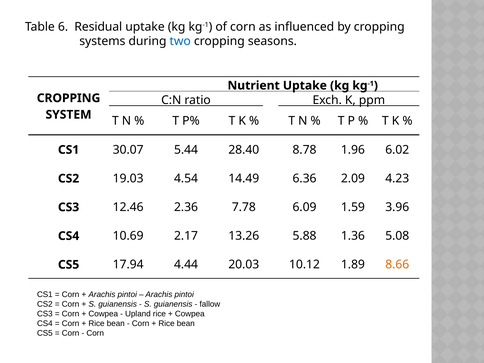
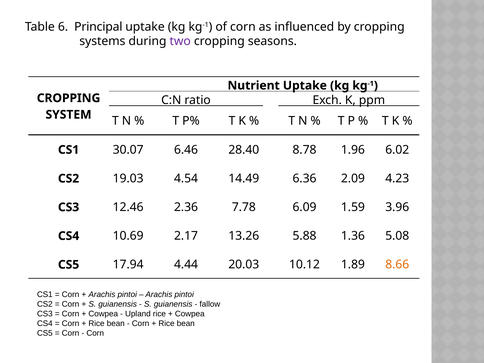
Residual: Residual -> Principal (98, 27)
two colour: blue -> purple (180, 41)
5.44: 5.44 -> 6.46 (186, 150)
